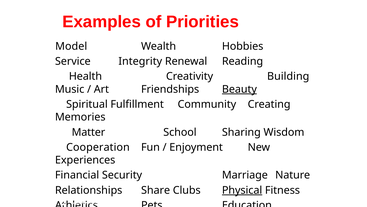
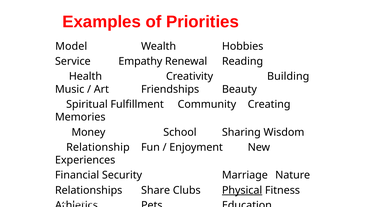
Integrity: Integrity -> Empathy (140, 61)
Beauty underline: present -> none (239, 89)
Matter: Matter -> Money (88, 132)
Cooperation: Cooperation -> Relationship (98, 147)
